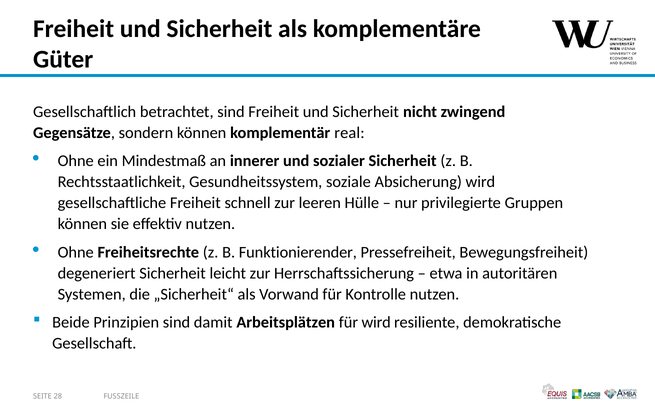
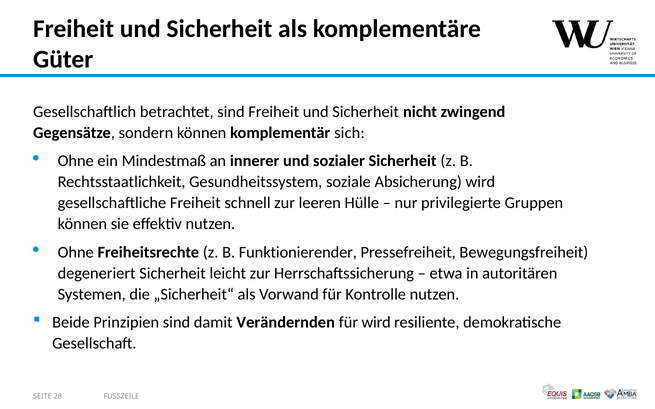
real: real -> sich (349, 133)
Arbeitsplätzen: Arbeitsplätzen -> Verändernden (286, 323)
